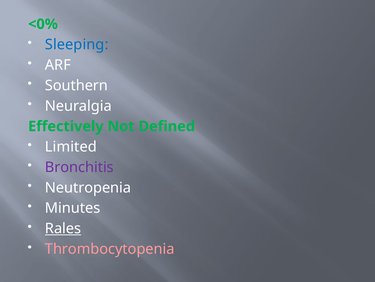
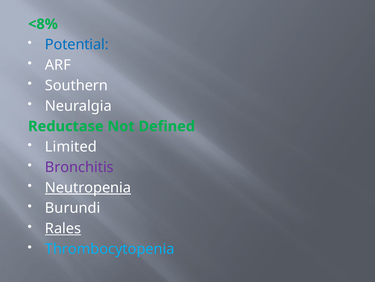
<0%: <0% -> <8% (43, 24)
Sleeping: Sleeping -> Potential (77, 44)
Effectively: Effectively -> Reductase (66, 126)
Neutropenia underline: none -> present (88, 187)
Minutes: Minutes -> Burundi (73, 208)
Thrombocytopenia colour: pink -> light blue (110, 248)
